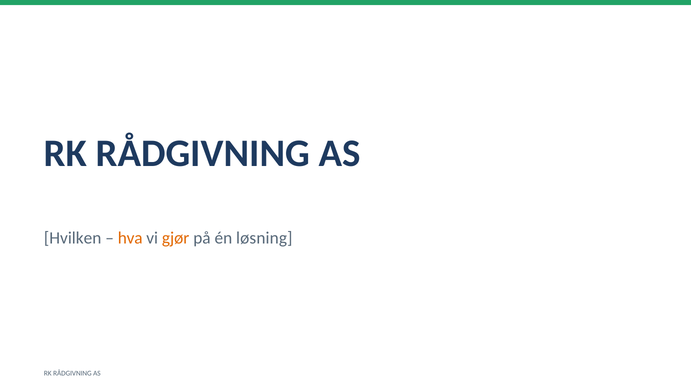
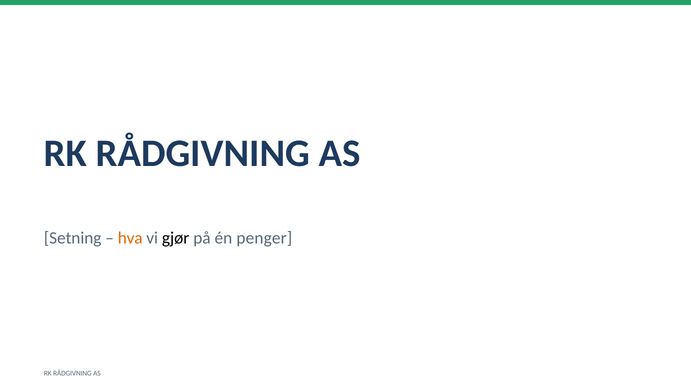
Hvilken: Hvilken -> Setning (73, 238)
gjør colour: orange -> black (176, 238)
løsning: løsning -> penger (264, 238)
